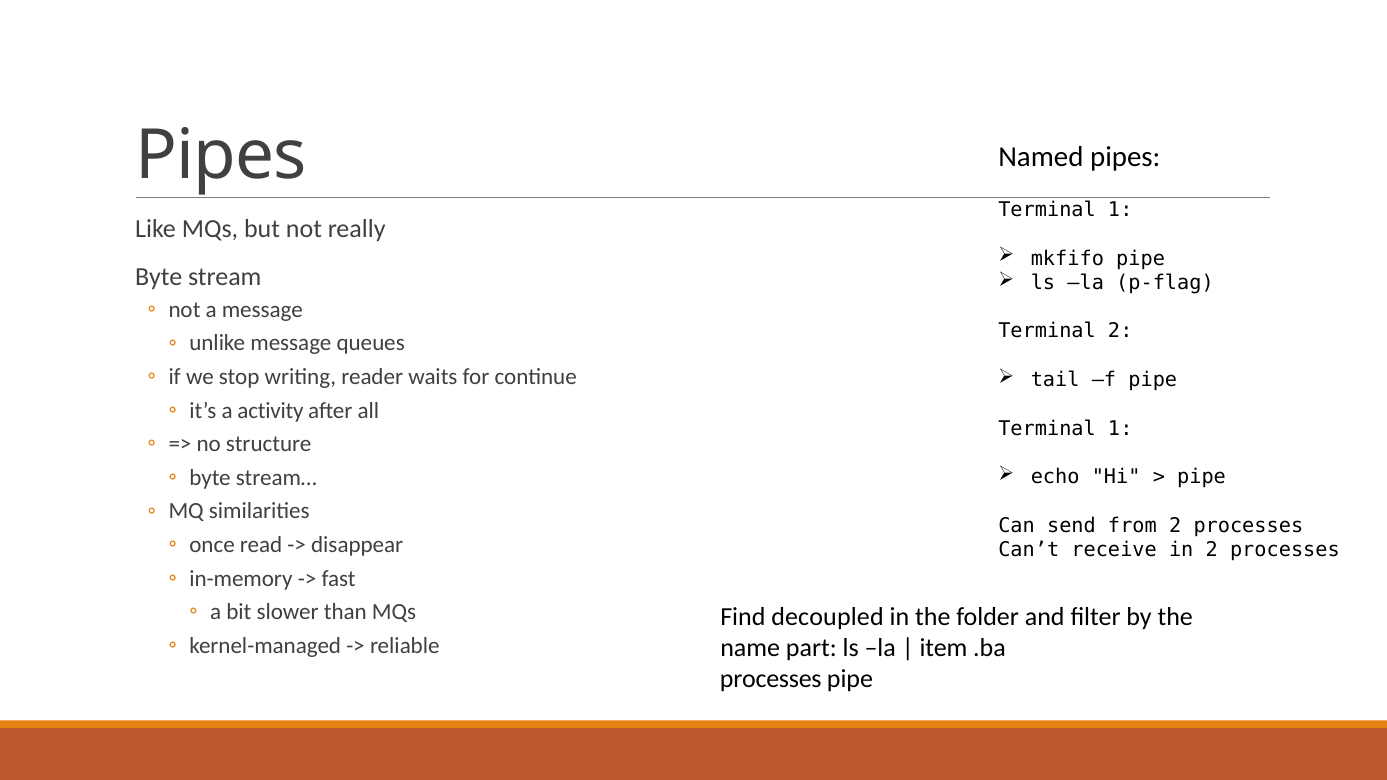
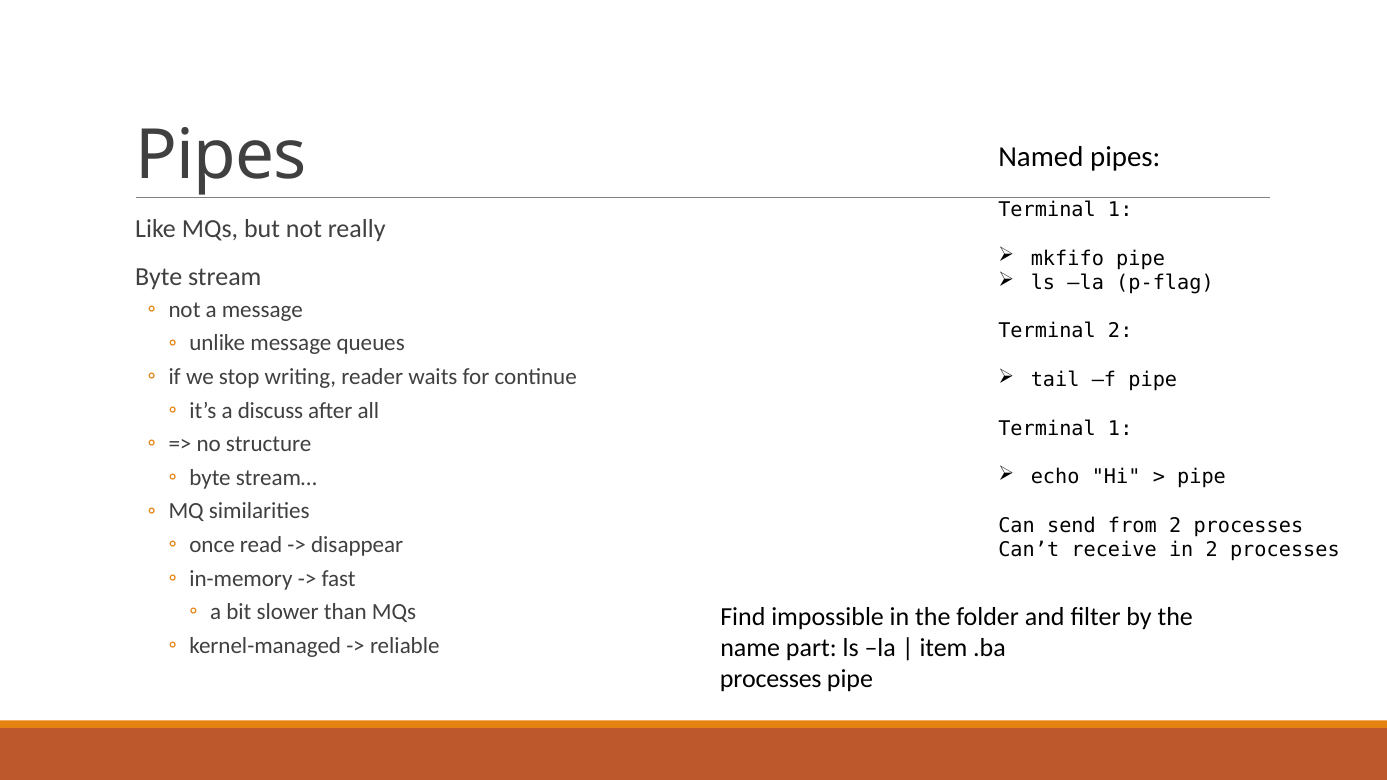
activity: activity -> discuss (270, 411)
decoupled: decoupled -> impossible (828, 617)
